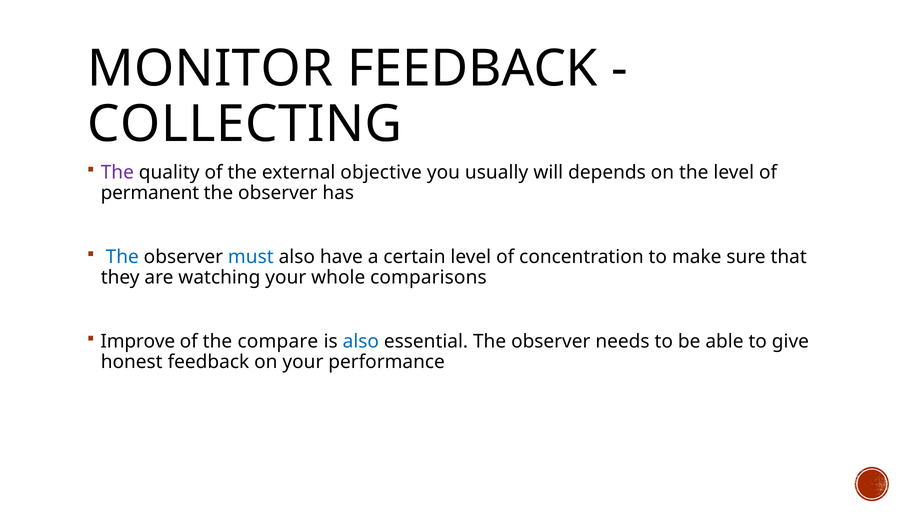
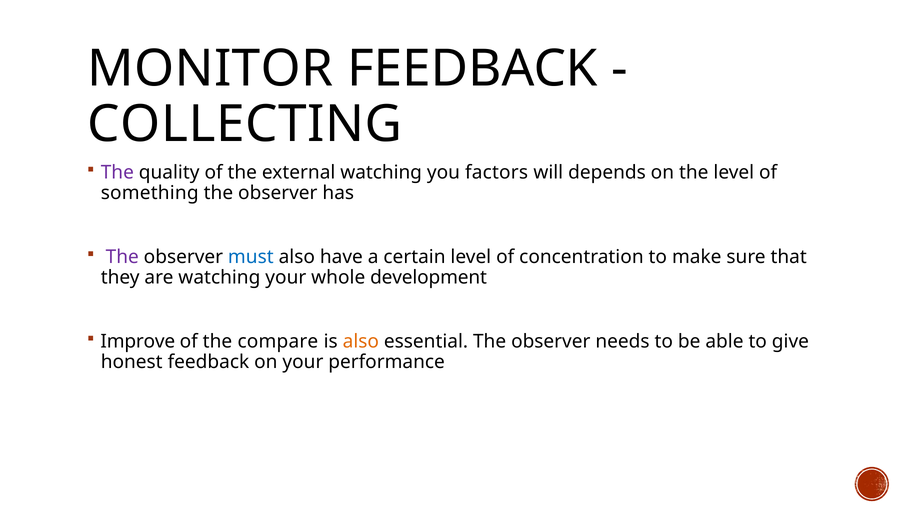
external objective: objective -> watching (381, 173)
usually: usually -> factors (497, 173)
permanent: permanent -> something (150, 193)
The colour: blue -> purple (122, 257)
comparisons: comparisons -> development (429, 278)
also colour: blue -> orange (361, 342)
